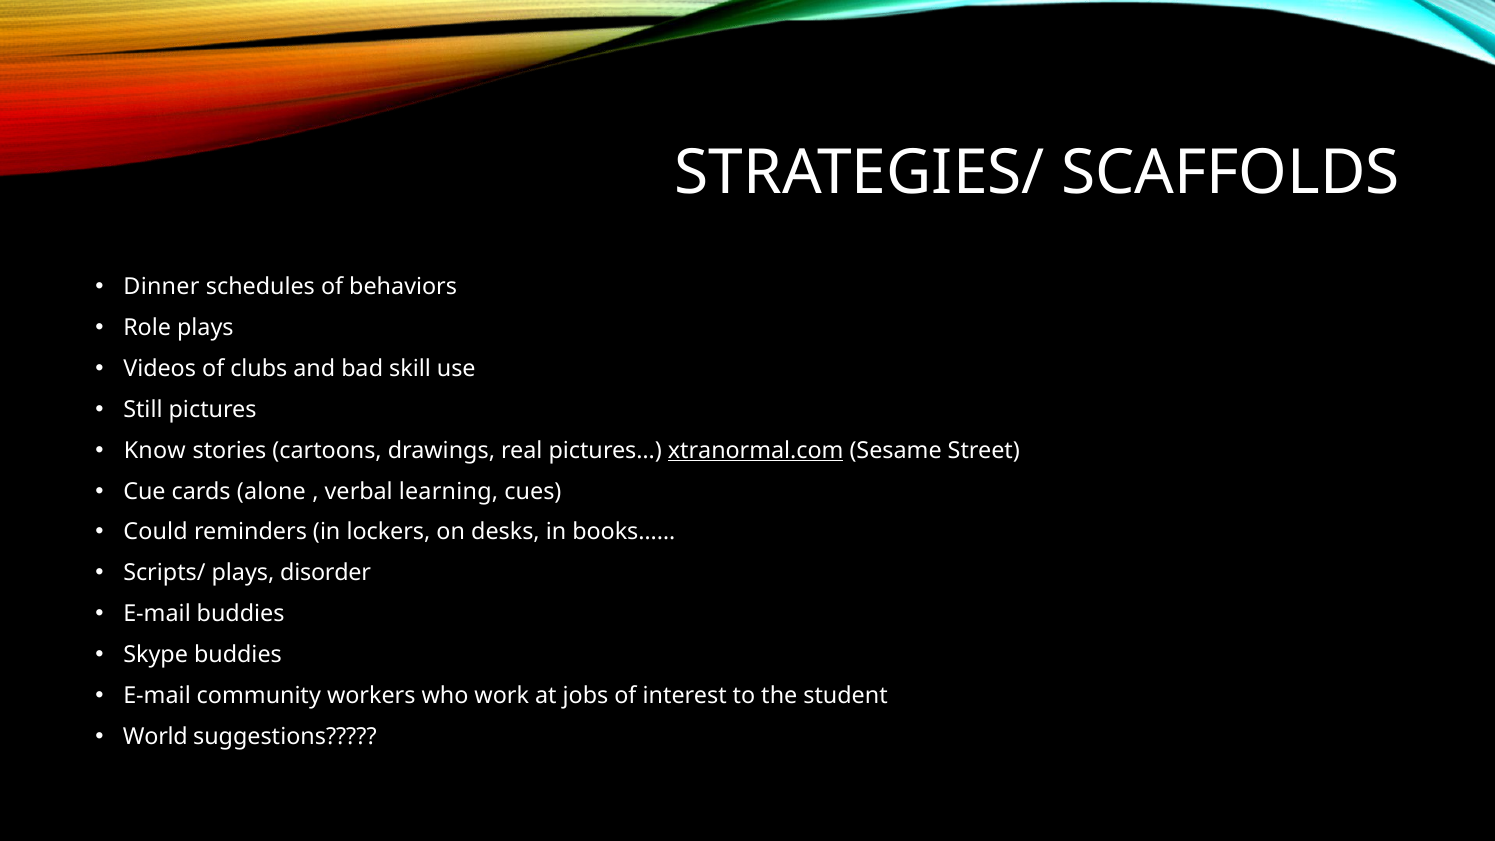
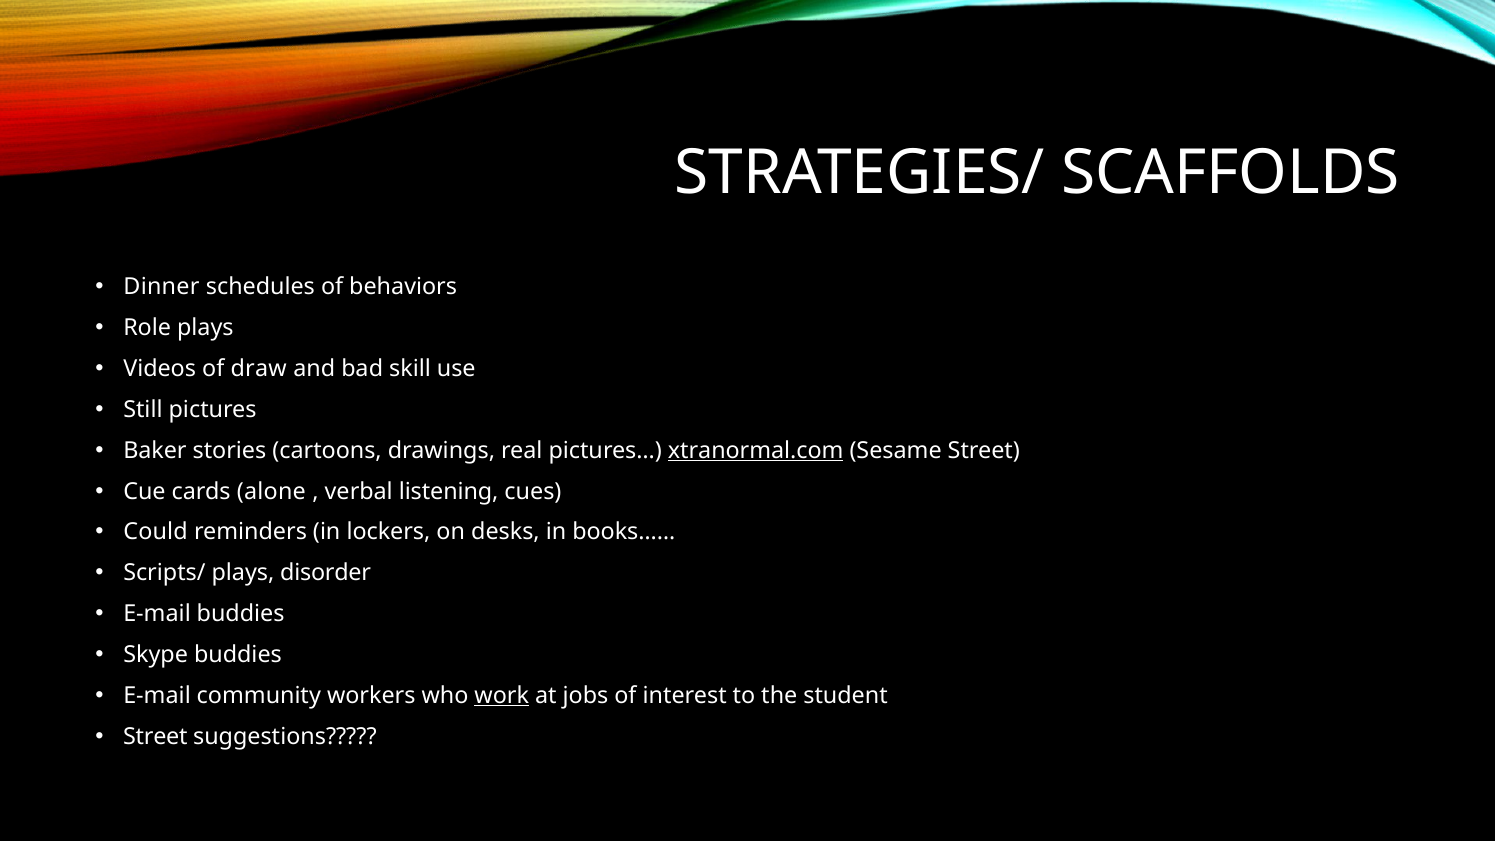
clubs: clubs -> draw (259, 369)
Know: Know -> Baker (155, 451)
learning: learning -> listening (449, 491)
work underline: none -> present (502, 695)
World: World -> Street (155, 736)
